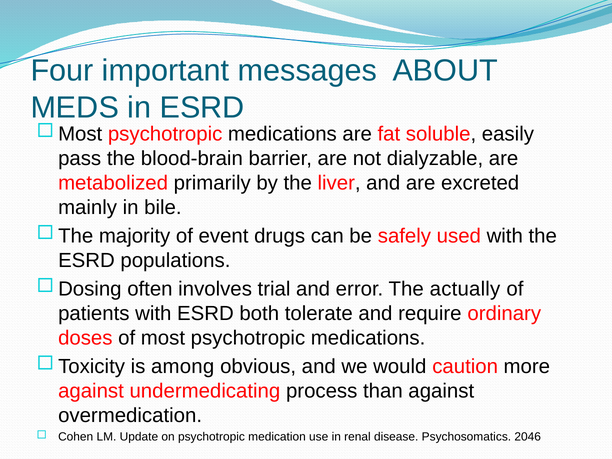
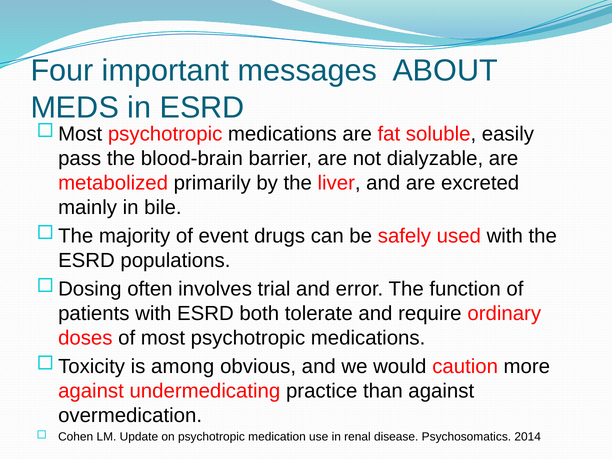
actually: actually -> function (465, 289)
process: process -> practice (322, 391)
2046: 2046 -> 2014 (528, 437)
